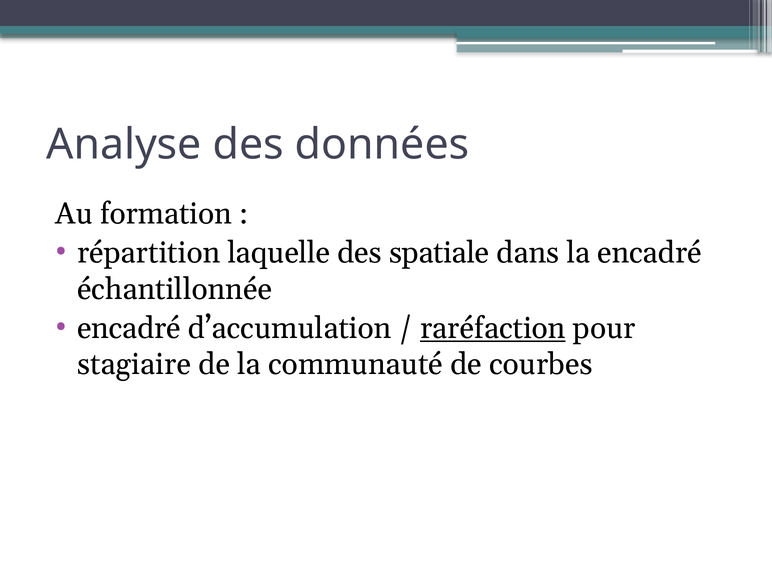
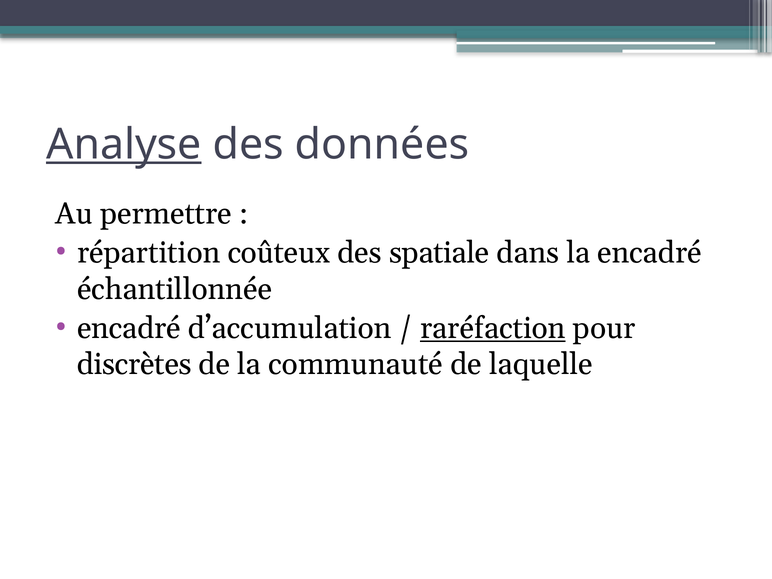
Analyse underline: none -> present (124, 145)
formation: formation -> permettre (166, 214)
laquelle: laquelle -> coûteux (279, 253)
stagiaire: stagiaire -> discrètes (134, 364)
courbes: courbes -> laquelle (541, 364)
